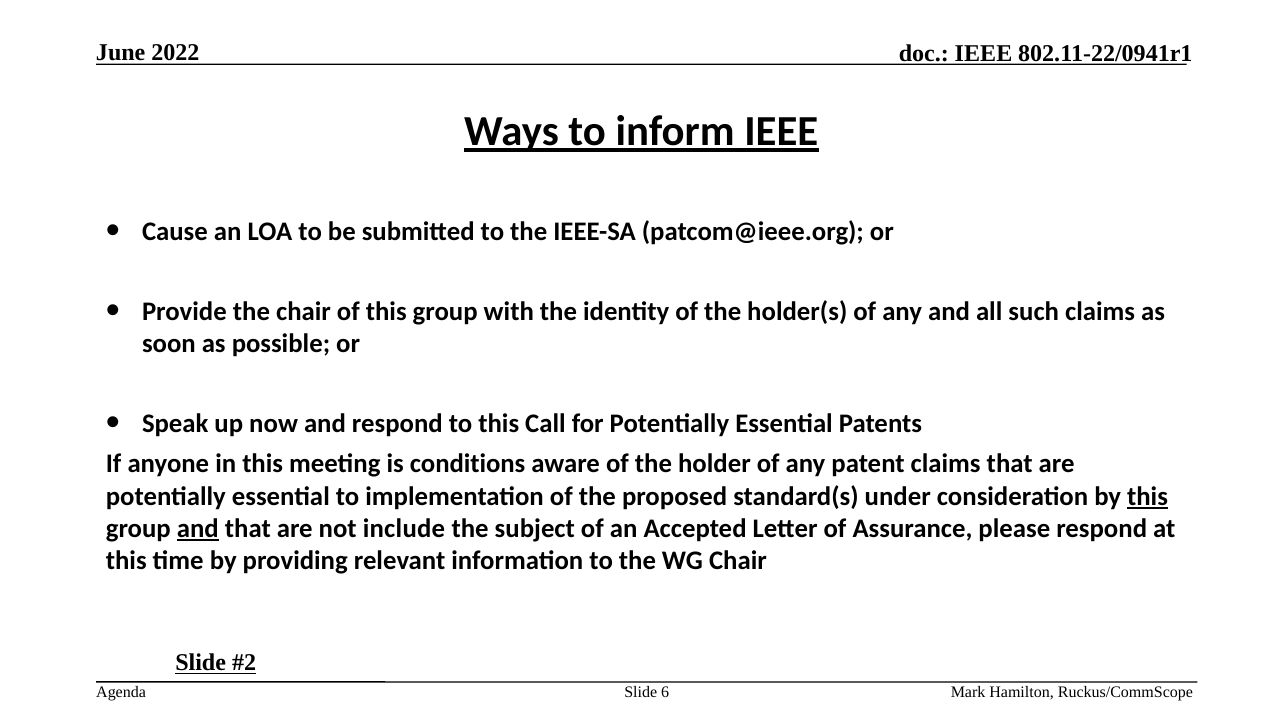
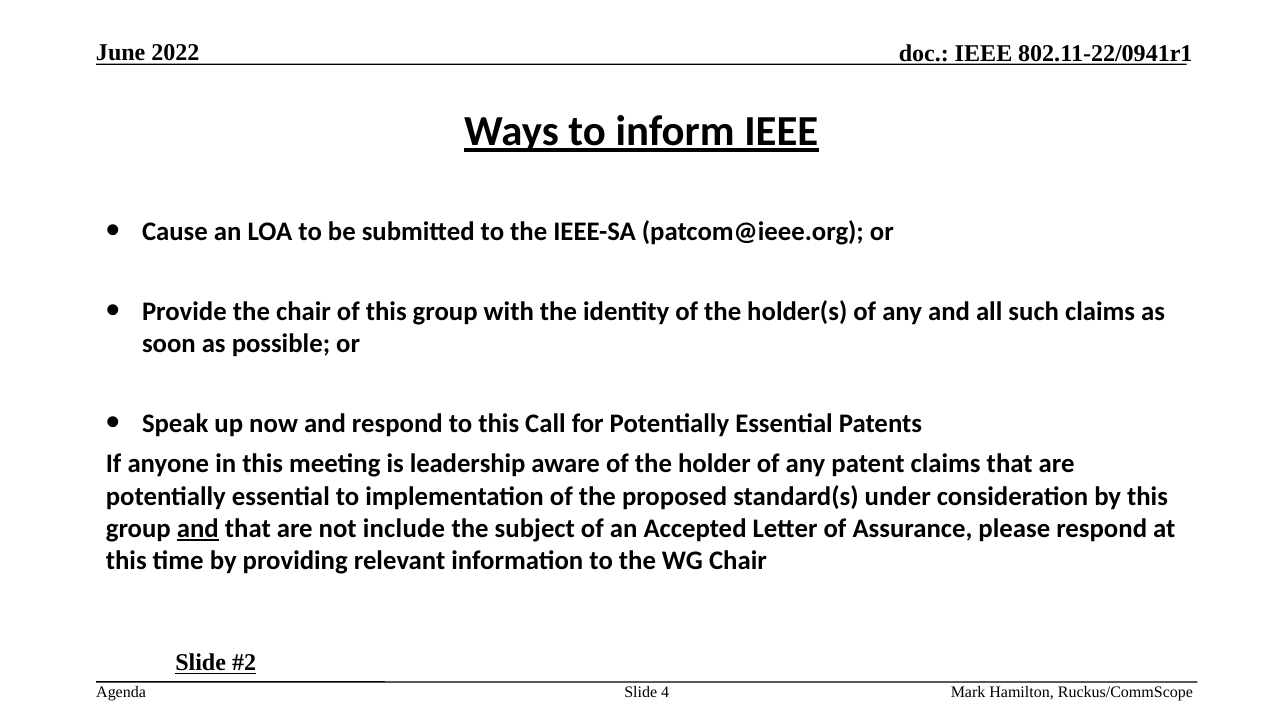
conditions: conditions -> leadership (468, 464)
this underline: present -> none (1148, 496)
6: 6 -> 4 (665, 692)
